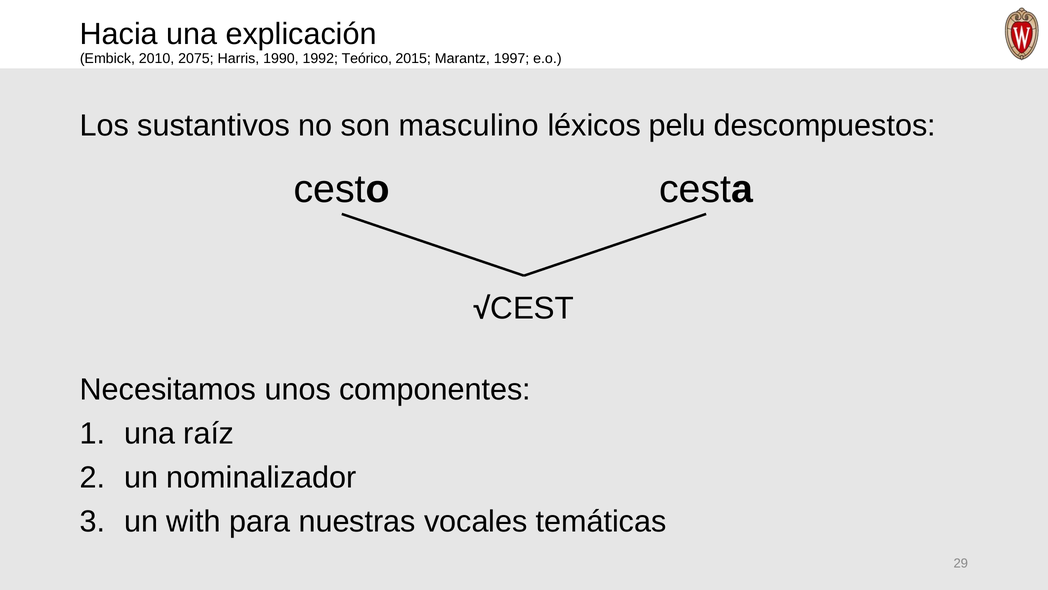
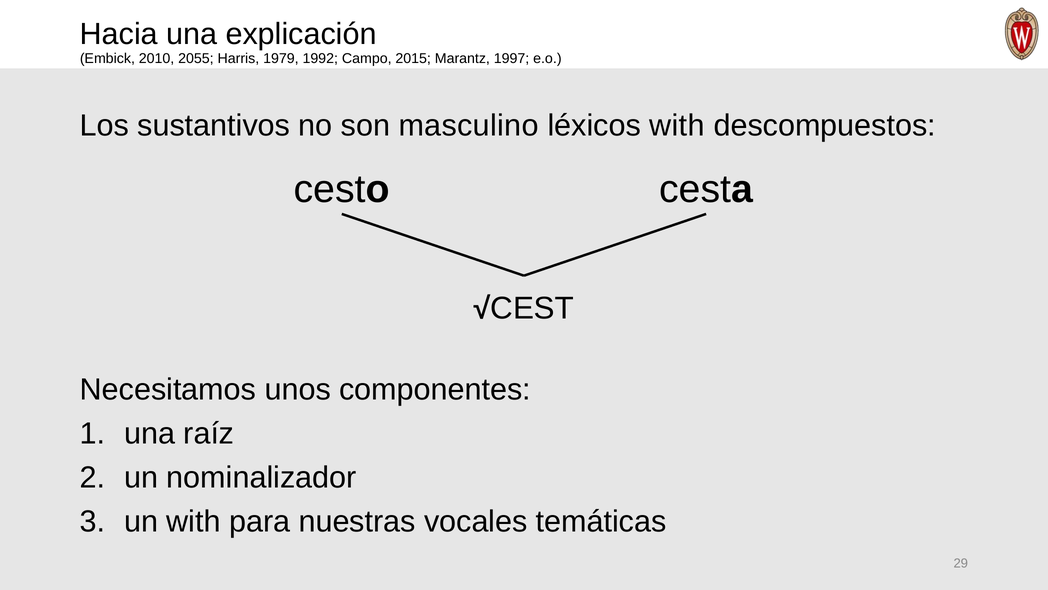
2075: 2075 -> 2055 (196, 58)
1990: 1990 -> 1979 (281, 58)
Teórico: Teórico -> Campo (367, 58)
léxicos pelu: pelu -> with (677, 126)
